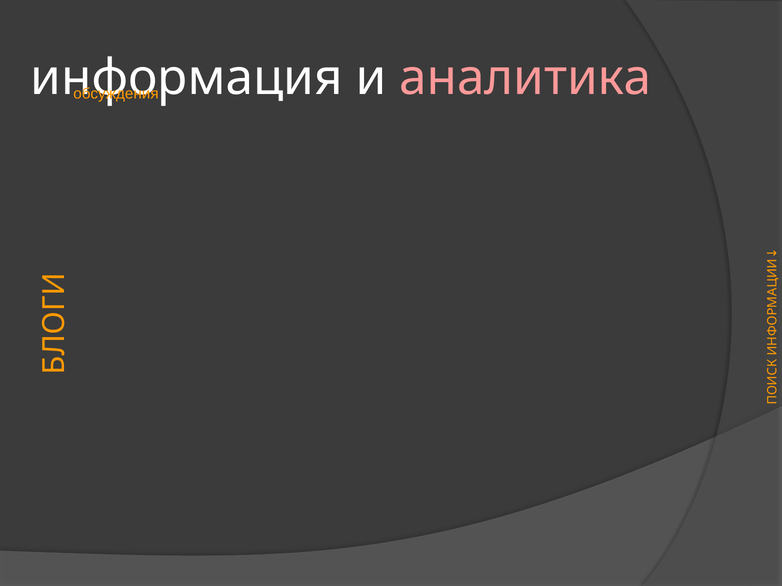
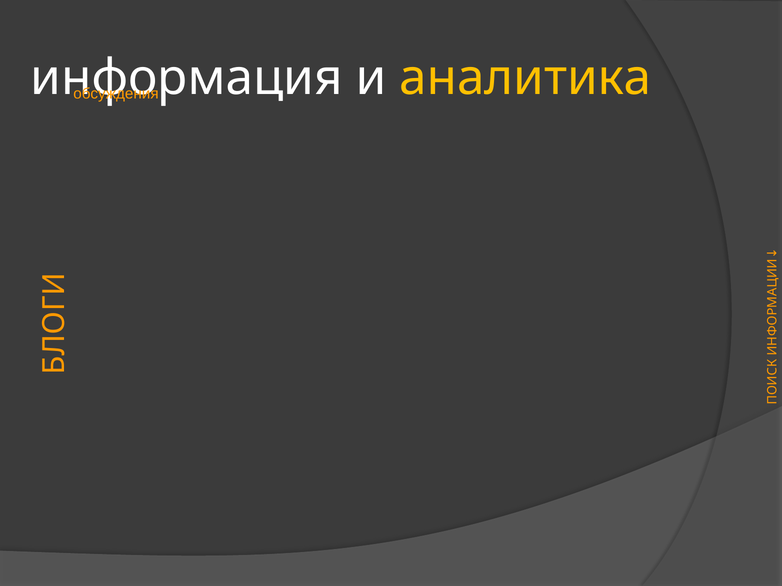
аналитика colour: pink -> yellow (525, 78)
